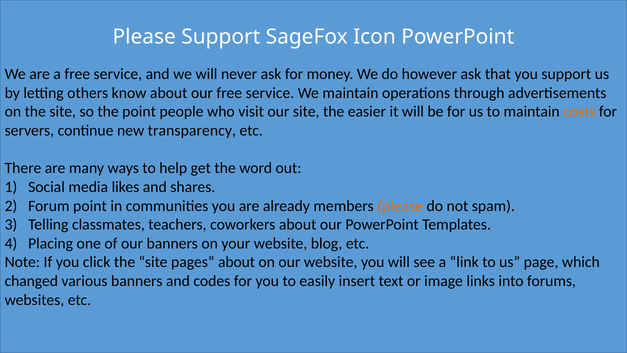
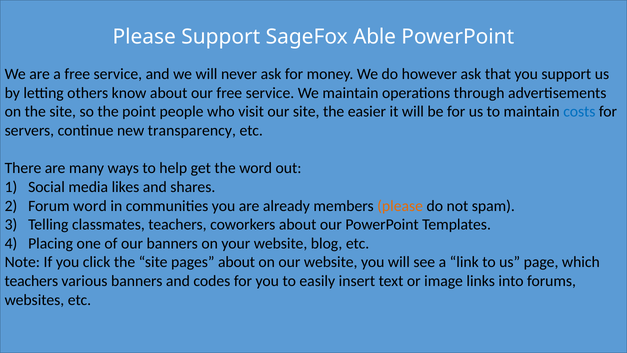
Icon: Icon -> Able (375, 37)
costs colour: orange -> blue (579, 112)
Forum point: point -> word (90, 206)
changed: changed -> teachers (31, 281)
